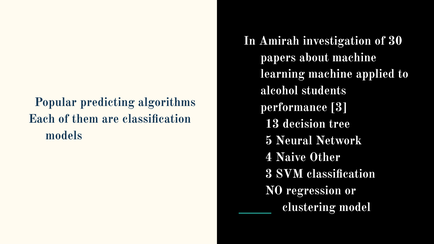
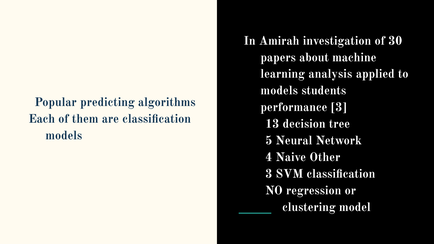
learning machine: machine -> analysis (330, 74)
alcohol: alcohol -> models (279, 91)
